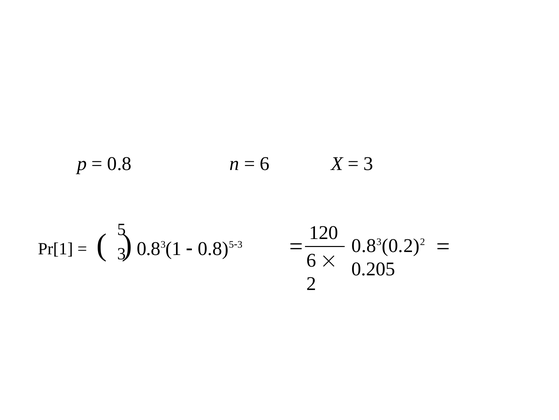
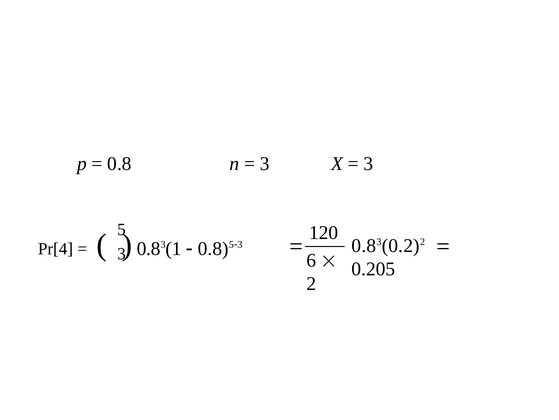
6: 6 -> 3 (265, 163)
Pr[1: Pr[1 -> Pr[4 (55, 248)
